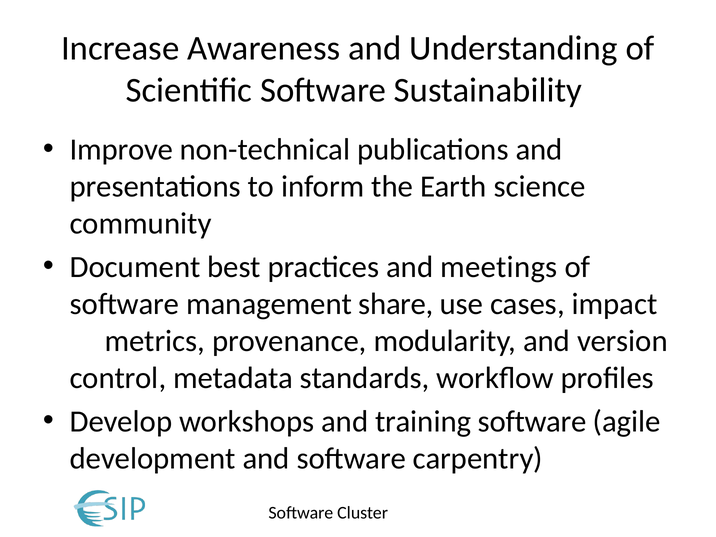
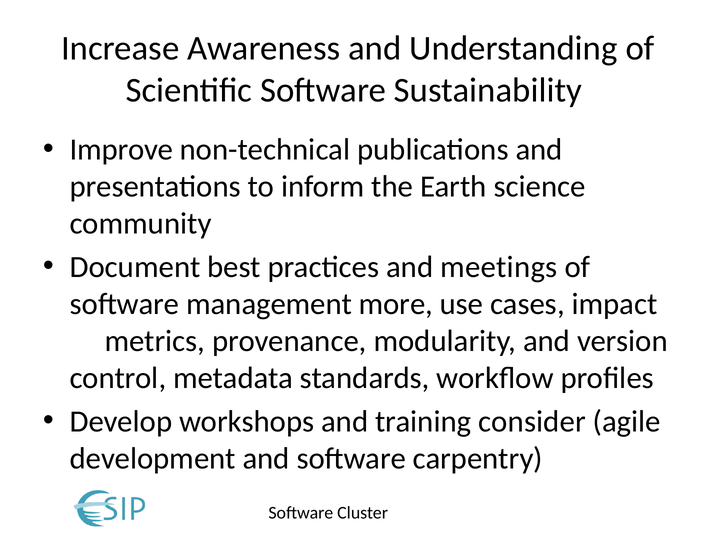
share: share -> more (396, 304)
training software: software -> consider (532, 421)
